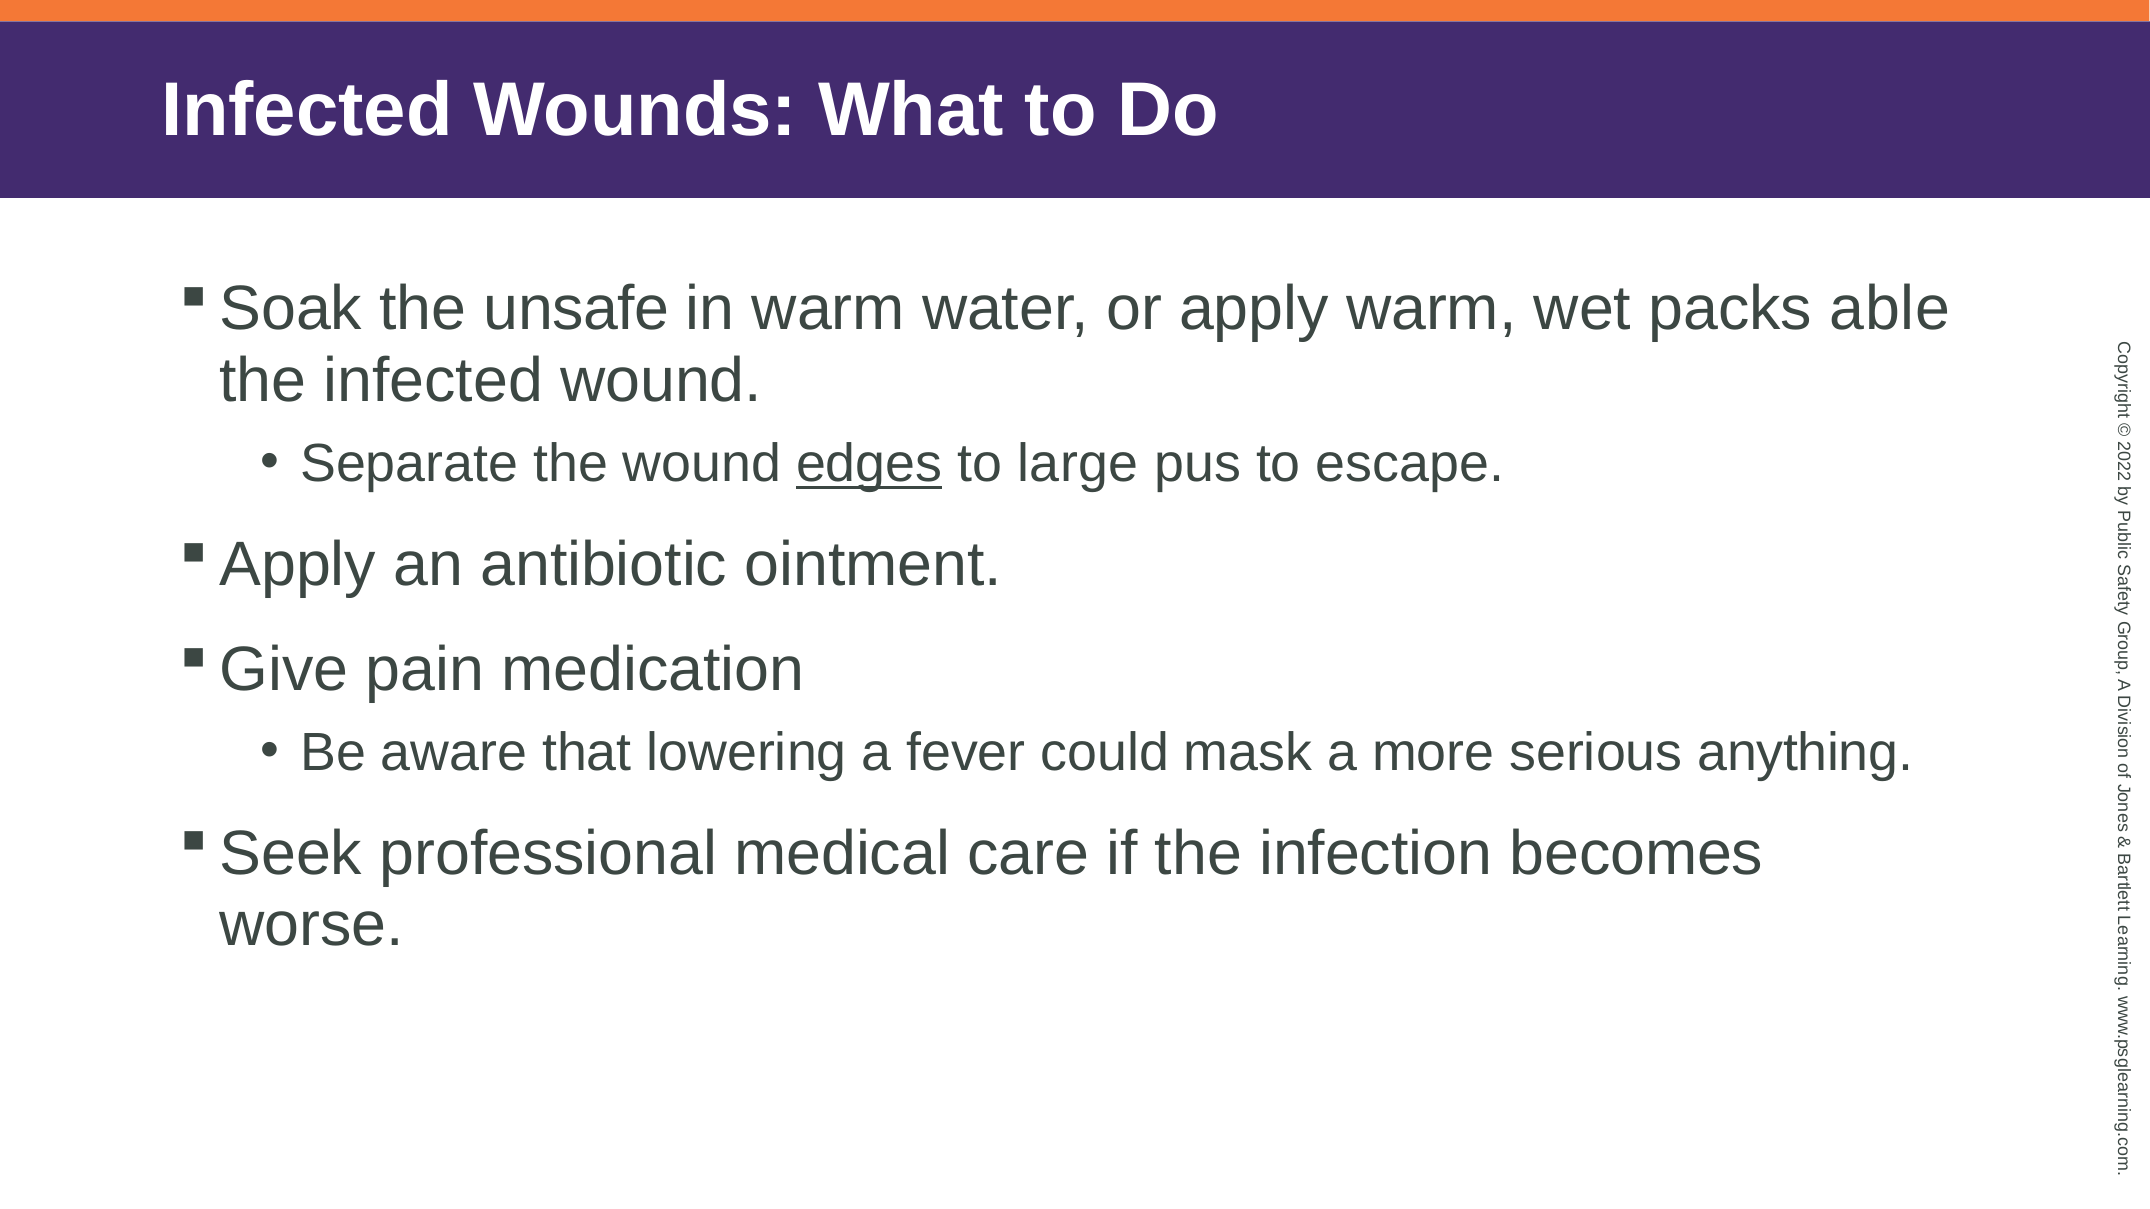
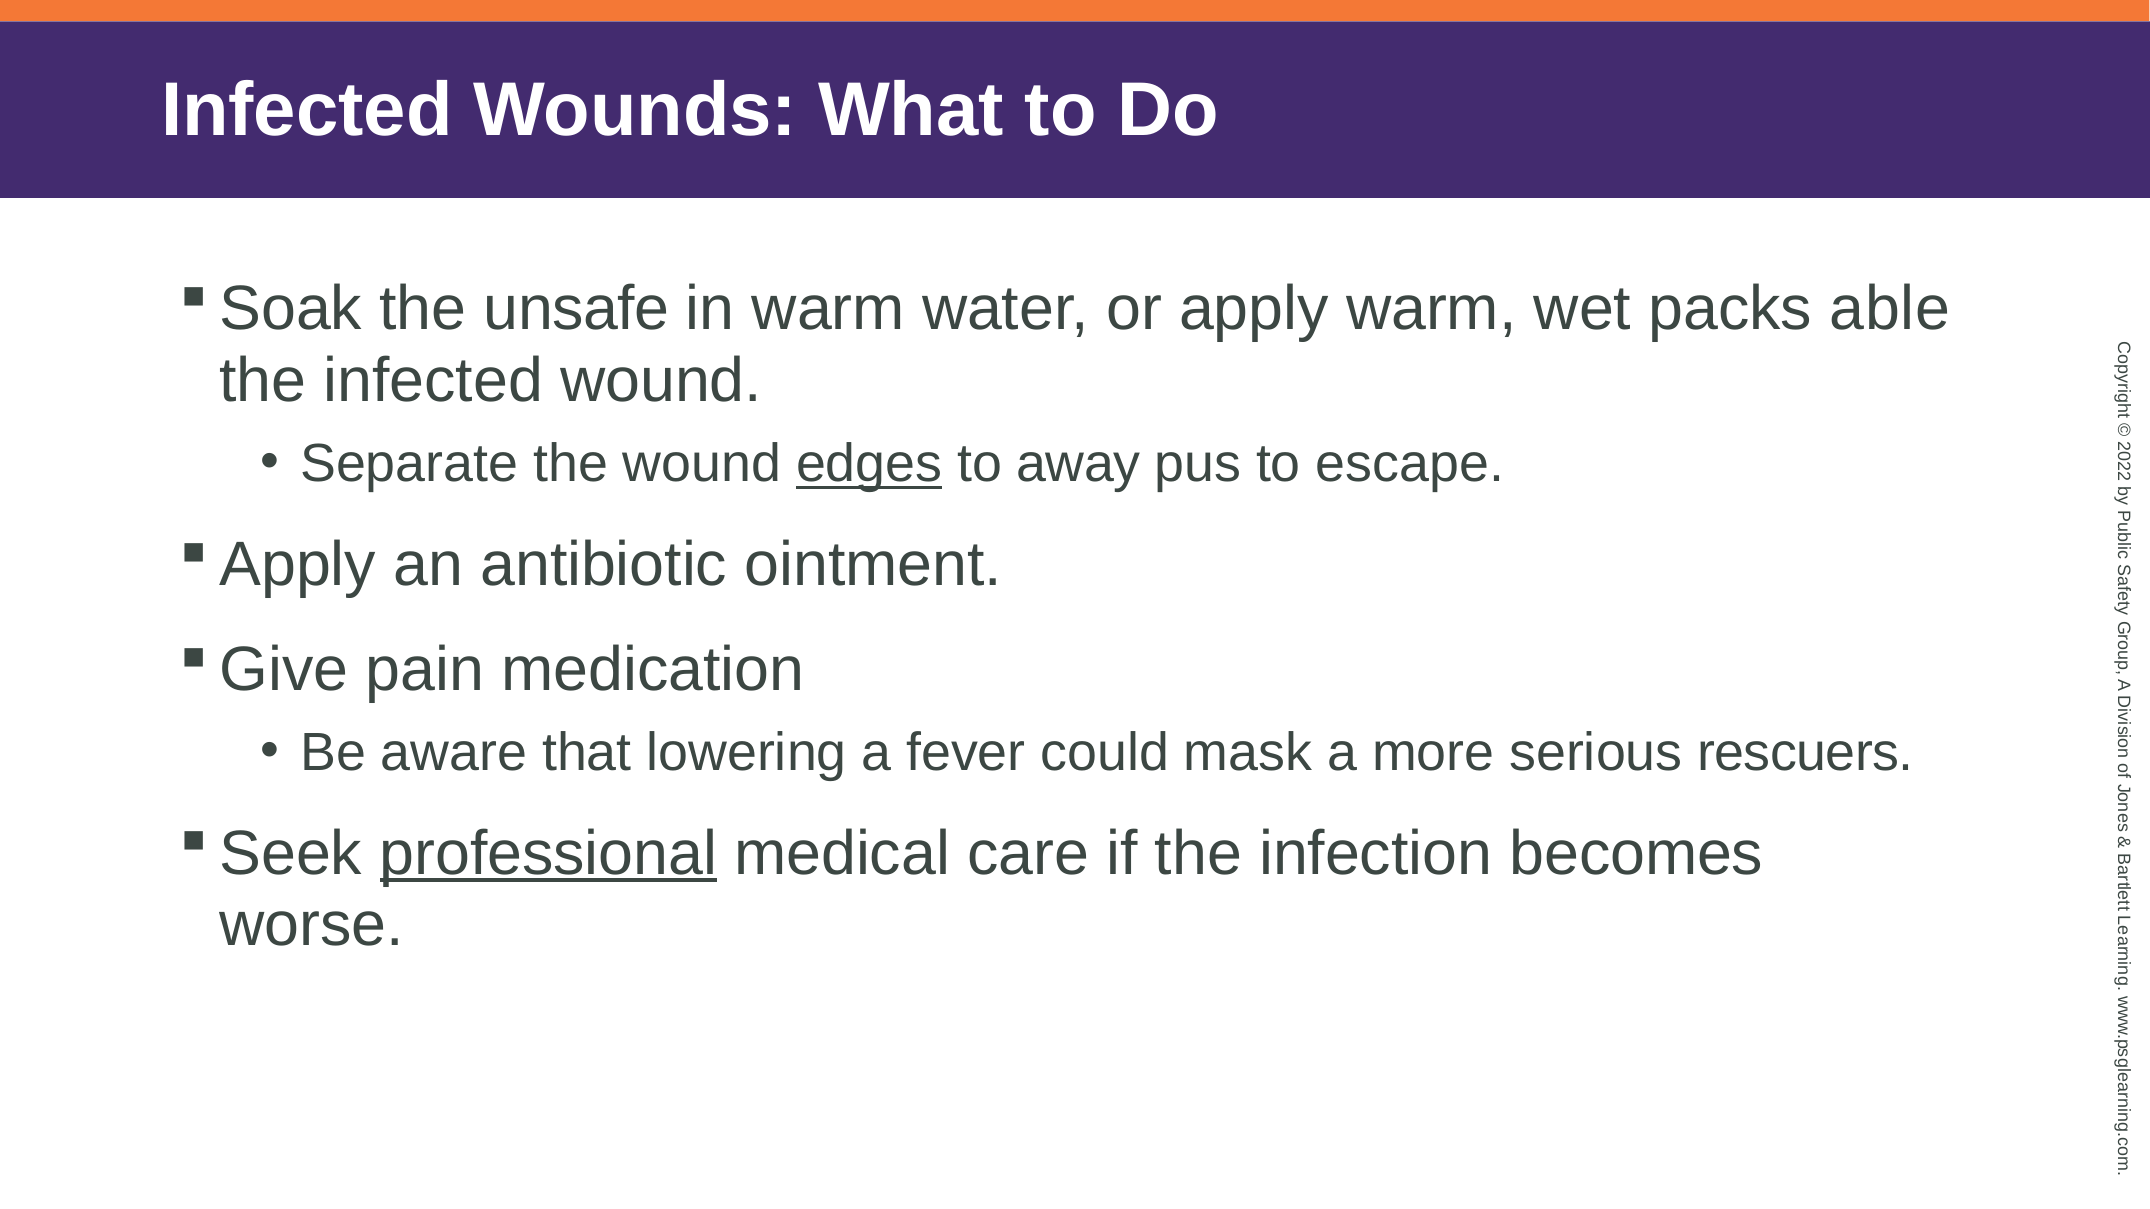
large: large -> away (1079, 464)
anything: anything -> rescuers (1805, 753)
professional underline: none -> present (548, 854)
